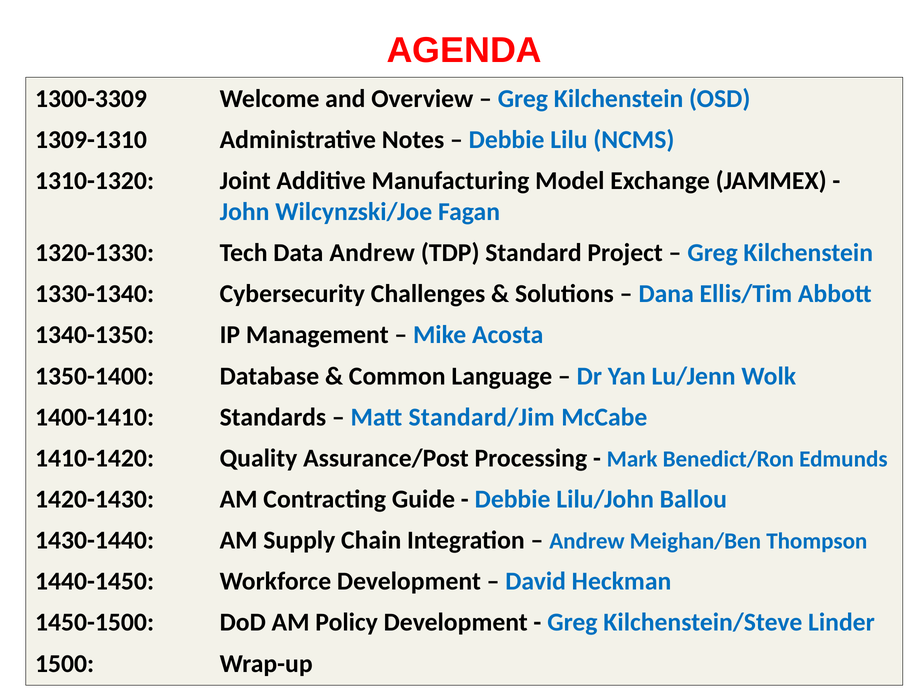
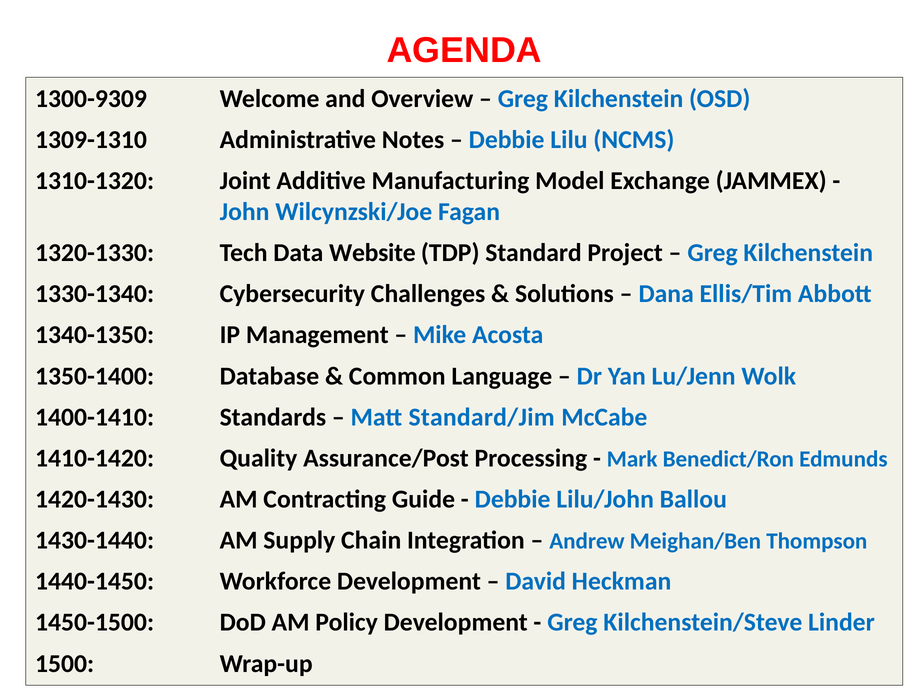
1300-3309: 1300-3309 -> 1300-9309 (91, 99)
Data Andrew: Andrew -> Website (372, 253)
